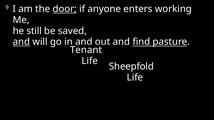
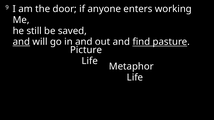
door underline: present -> none (65, 9)
Tenant: Tenant -> Picture (86, 50)
Sheepfold: Sheepfold -> Metaphor (131, 67)
